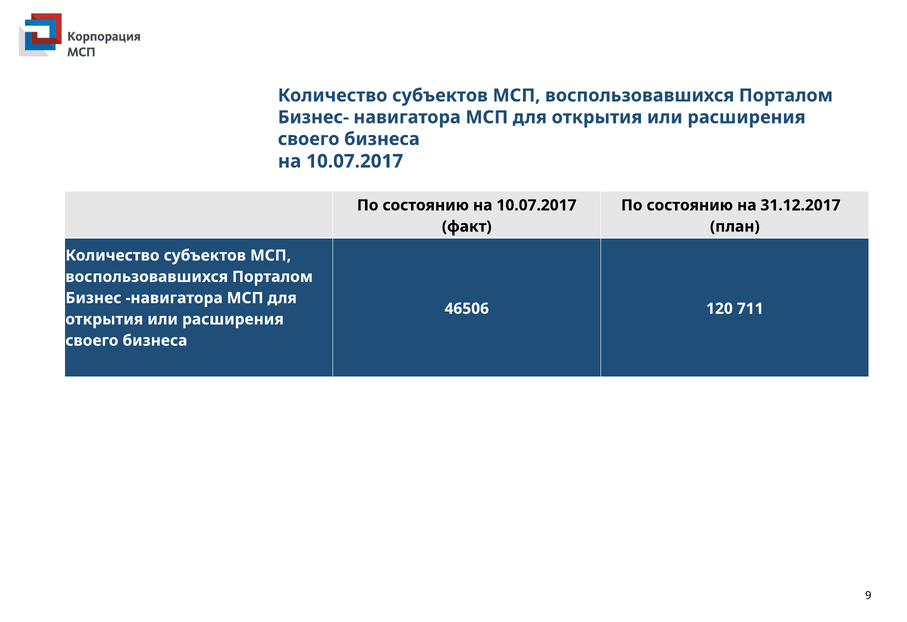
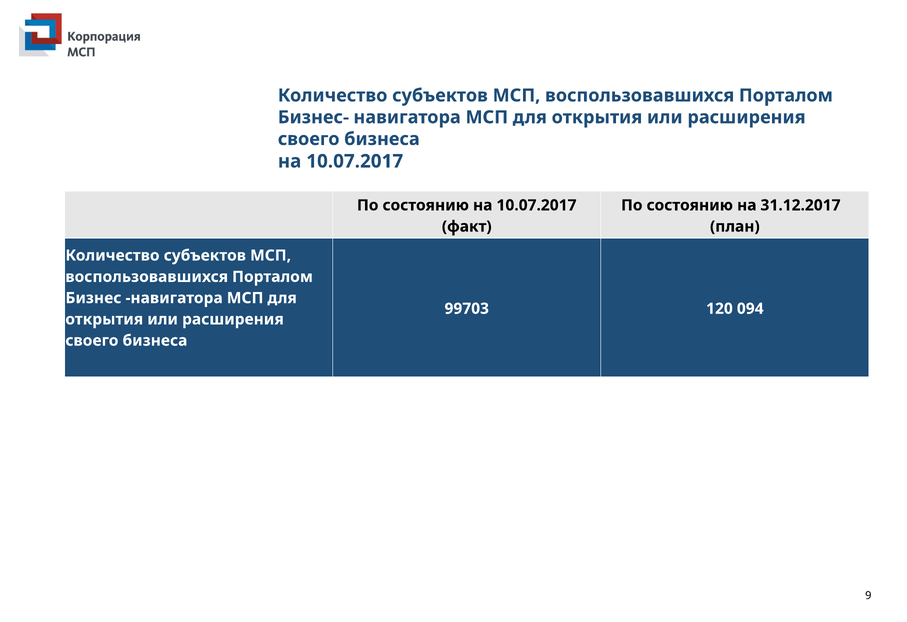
46506: 46506 -> 99703 (467, 309)
711: 711 -> 094 (750, 309)
